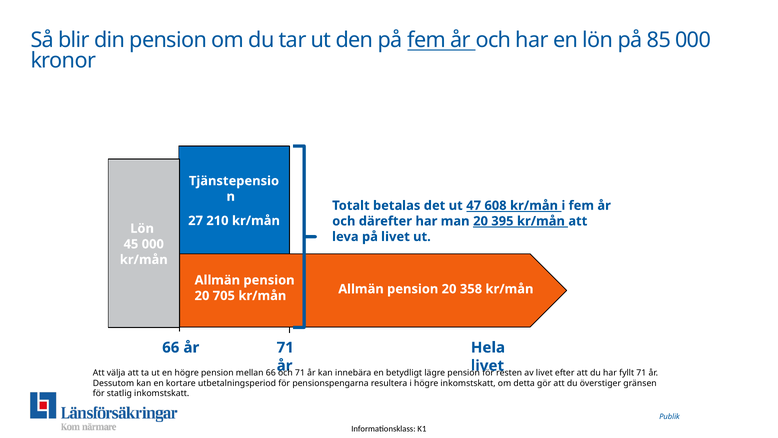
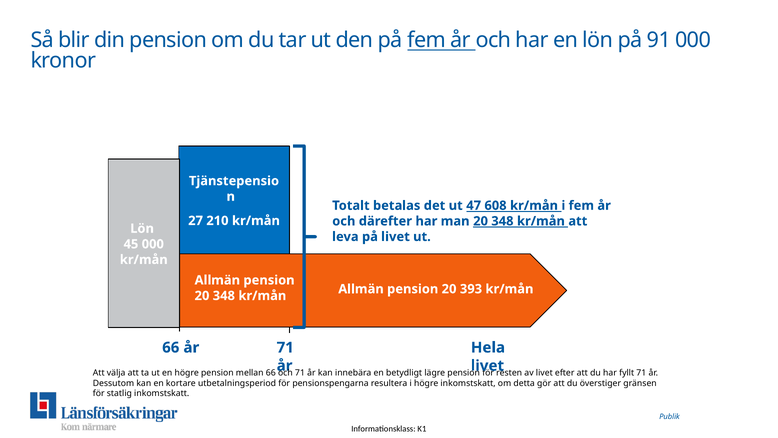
85: 85 -> 91 (659, 40)
man 20 395: 395 -> 348 (502, 221)
358: 358 -> 393 (471, 289)
705: 705 -> 348 (224, 296)
